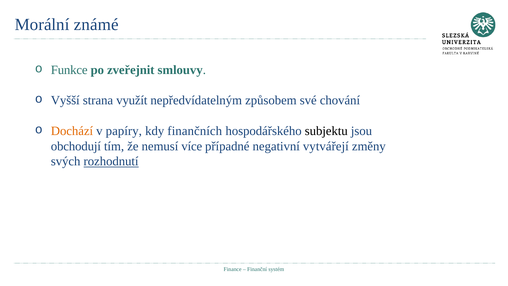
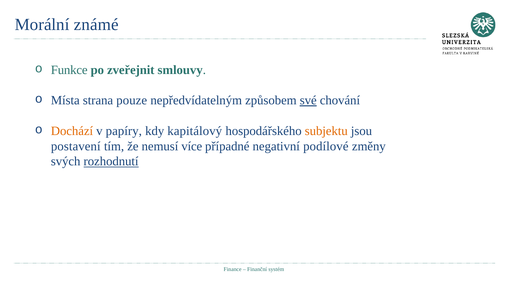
Vyšší: Vyšší -> Místa (65, 100)
využít: využít -> pouze (132, 100)
své underline: none -> present (308, 100)
finančních: finančních -> kapitálový (195, 131)
subjektu colour: black -> orange (326, 131)
obchodují: obchodují -> postavení (76, 146)
vytvářejí: vytvářejí -> podílové (326, 146)
